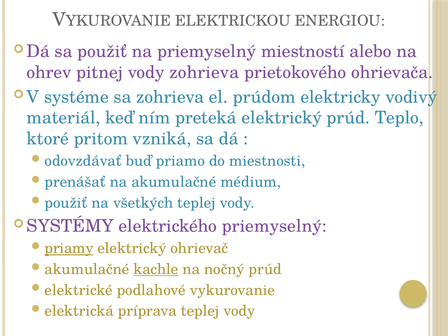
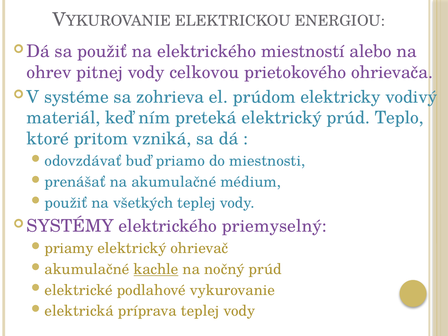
na priemyselný: priemyselný -> elektrického (207, 51)
vody zohrieva: zohrieva -> celkovou (204, 72)
priamy underline: present -> none (69, 248)
